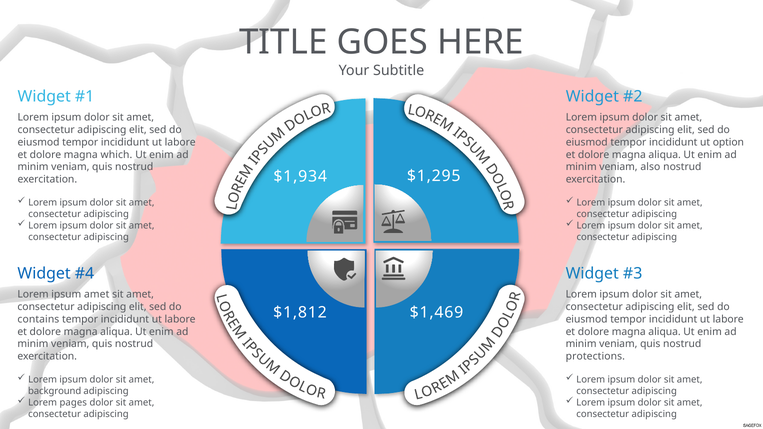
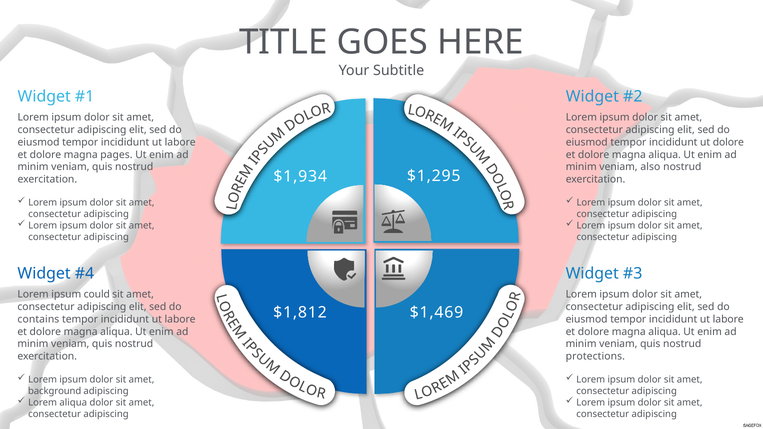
ut option: option -> dolore (728, 142)
which: which -> pages (116, 155)
ipsum amet: amet -> could (97, 295)
Lorem pages: pages -> aliqua (73, 403)
